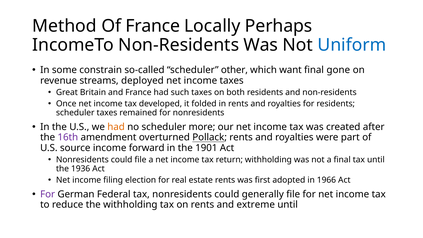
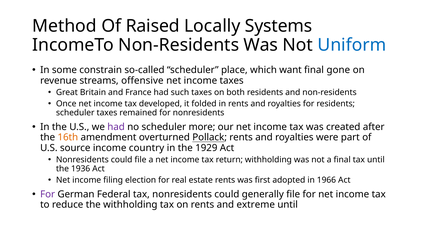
Of France: France -> Raised (153, 26)
Perhaps: Perhaps -> Systems (279, 26)
other: other -> place (234, 70)
deployed: deployed -> offensive (142, 81)
had colour: orange -> purple (116, 127)
16th colour: purple -> orange (68, 137)
forward: forward -> country (147, 148)
1901: 1901 -> 1929 (206, 148)
